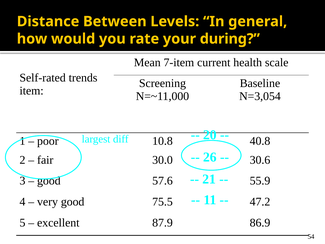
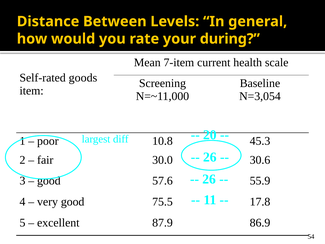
trends: trends -> goods (83, 78)
40.8: 40.8 -> 45.3 (260, 141)
21: 21 -> 26 (209, 179)
47.2: 47.2 -> 17.8 (260, 202)
